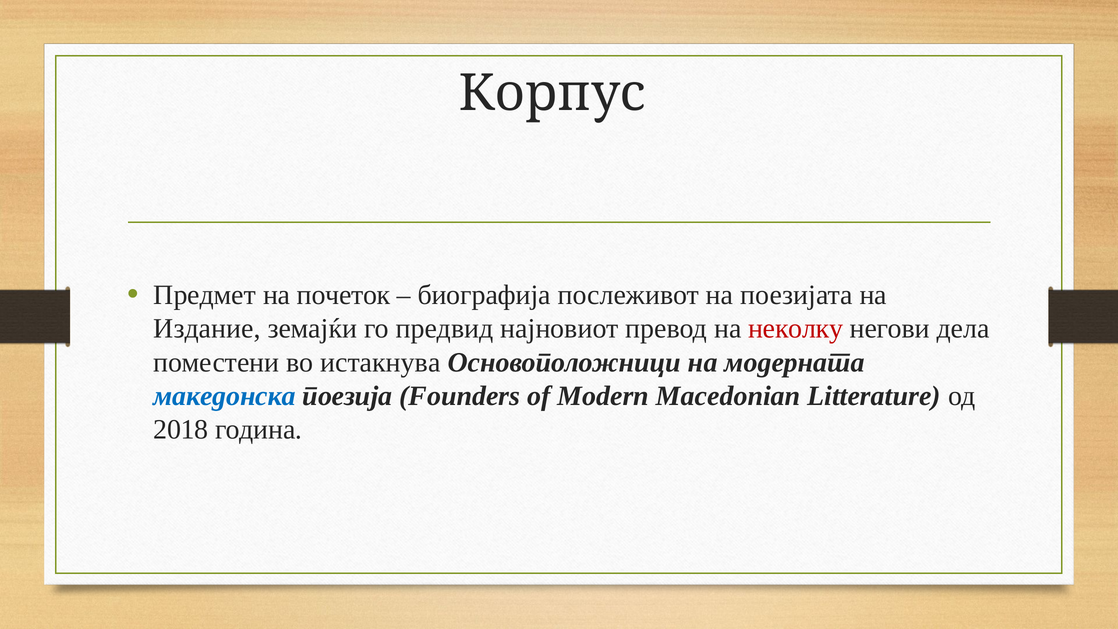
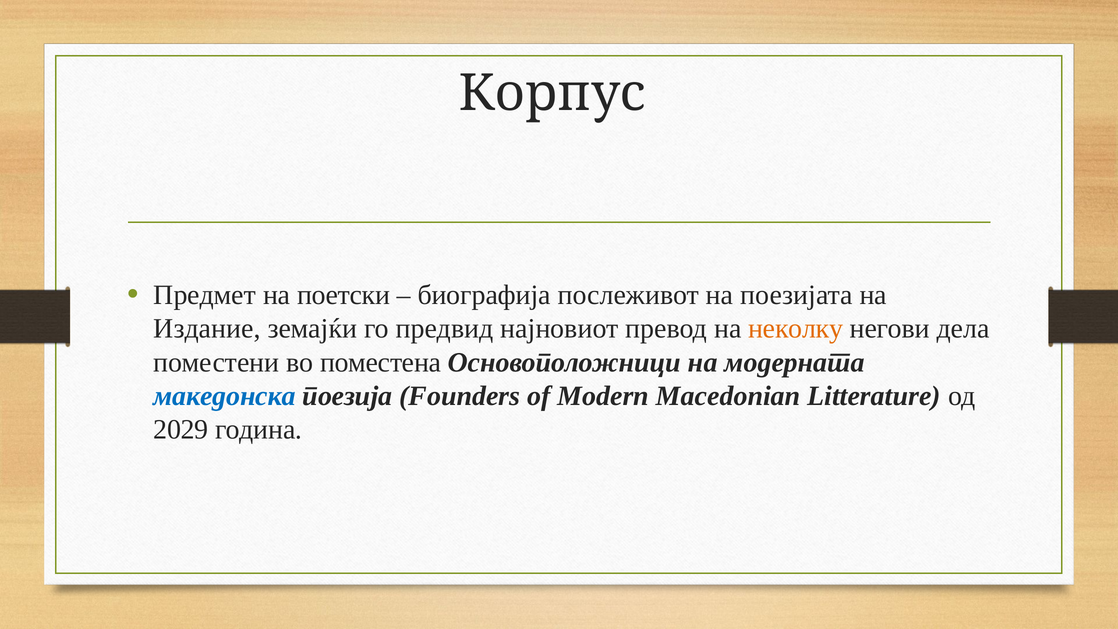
почеток: почеток -> поетски (344, 295)
неколку colour: red -> orange (796, 329)
истакнува: истакнува -> поместена (381, 362)
2018: 2018 -> 2029 (181, 429)
